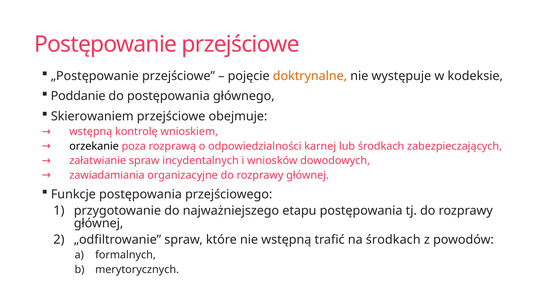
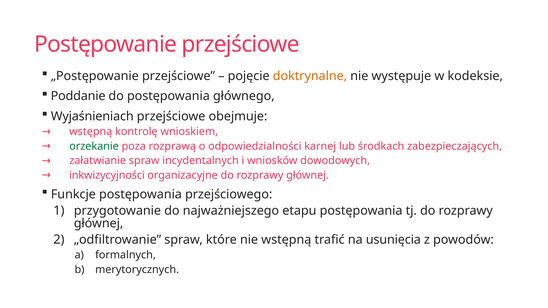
Skierowaniem: Skierowaniem -> Wyjaśnieniach (92, 116)
orzekanie colour: black -> green (94, 146)
zawiadamiania: zawiadamiania -> inkwizycyjności (107, 175)
na środkach: środkach -> usunięcia (393, 240)
